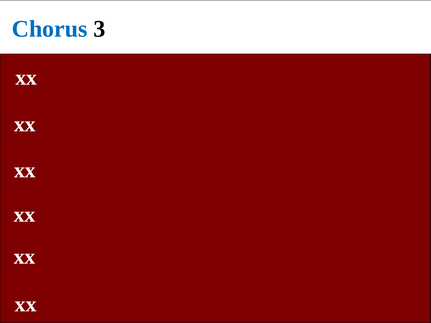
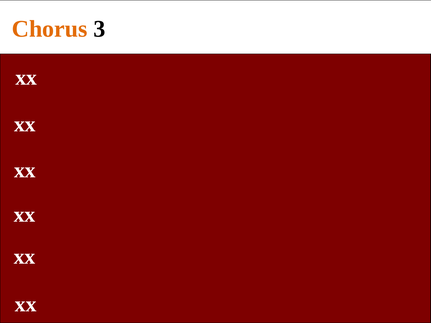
Chorus colour: blue -> orange (50, 29)
